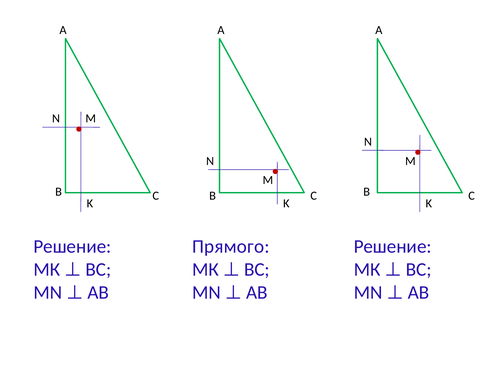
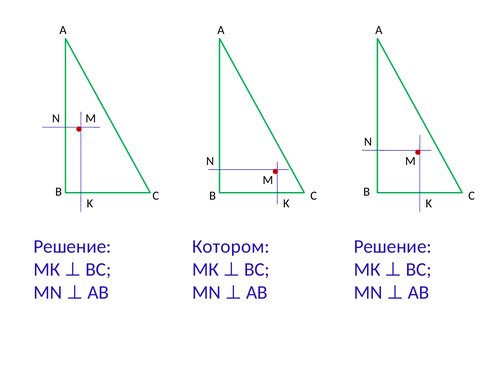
Прямого: Прямого -> Котором (231, 246)
